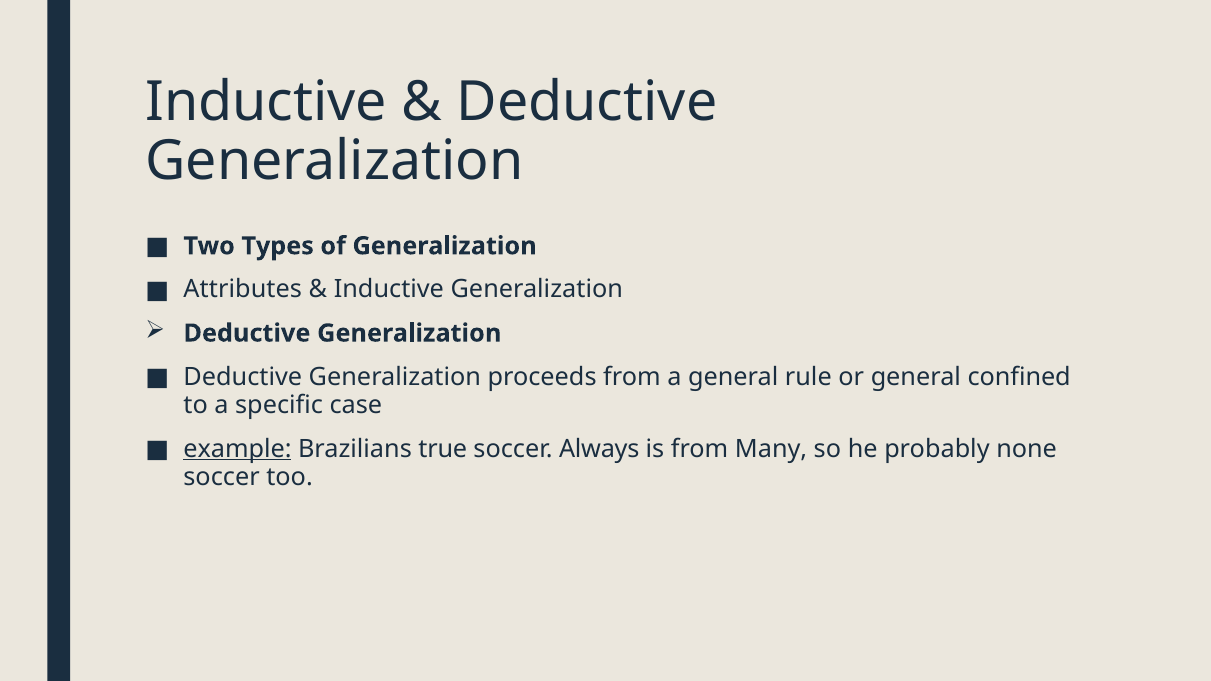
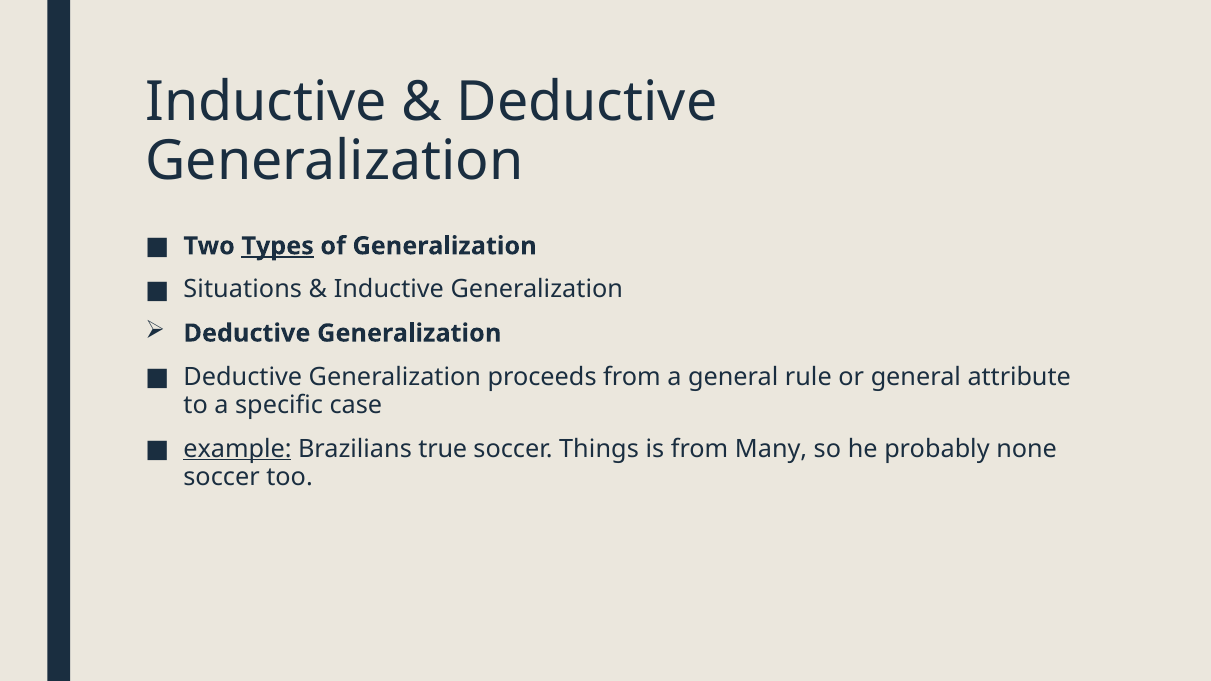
Types underline: none -> present (278, 246)
Attributes: Attributes -> Situations (243, 290)
confined: confined -> attribute (1019, 377)
Always: Always -> Things (599, 449)
